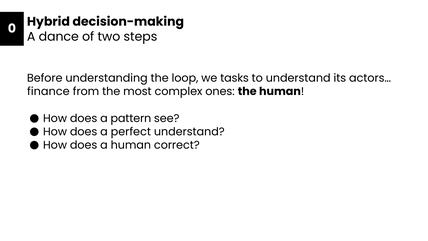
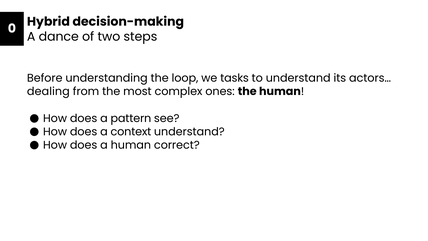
finance: finance -> dealing (48, 92)
perfect: perfect -> context (131, 132)
